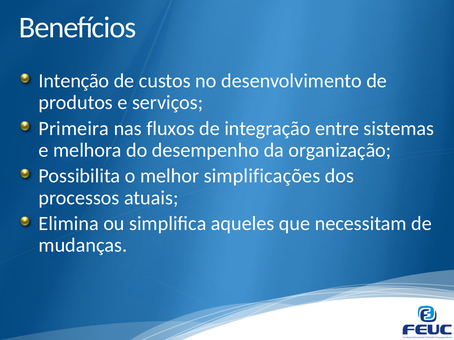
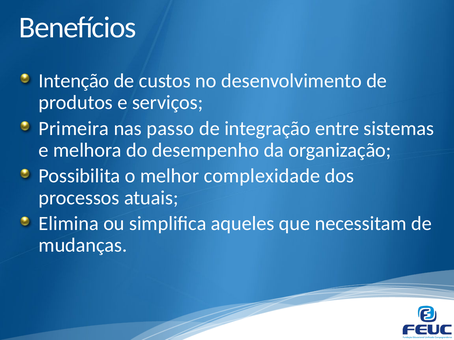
fluxos: fluxos -> passo (170, 129)
simplificações: simplificações -> complexidade (262, 176)
